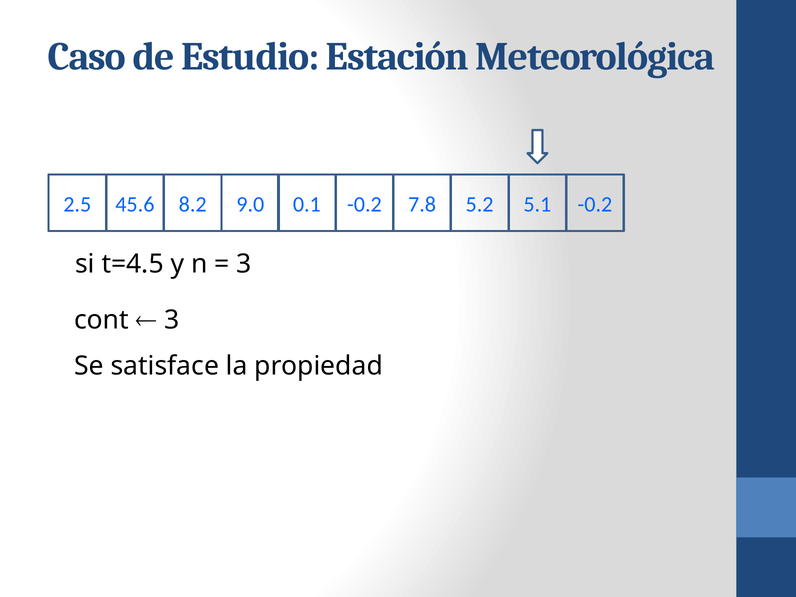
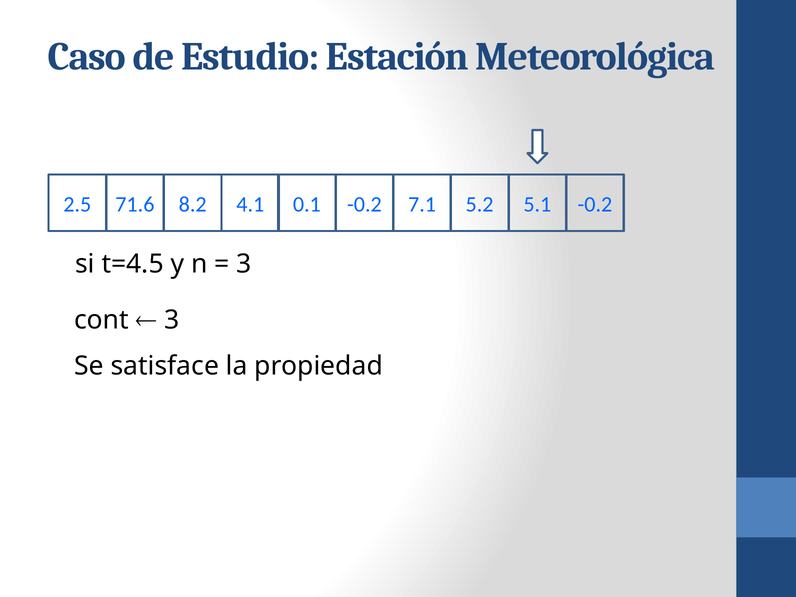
45.6: 45.6 -> 71.6 (135, 204)
9.0: 9.0 -> 4.1 (250, 204)
7.8: 7.8 -> 7.1 (422, 204)
